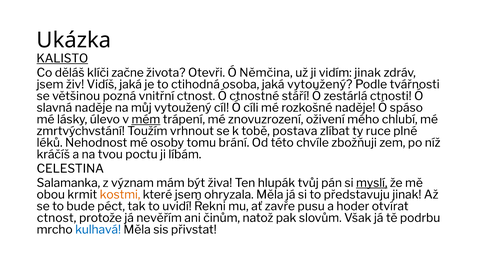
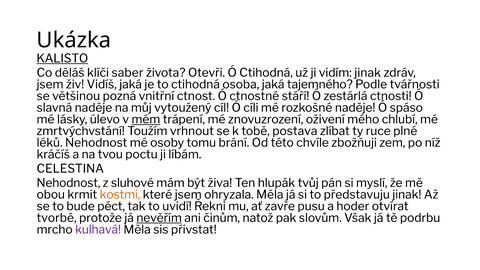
začne: začne -> saber (127, 73)
Ó Němčina: Němčina -> Ctihodná (266, 73)
jaká vytoužený: vytoužený -> tajemného (320, 84)
Salamanka: Salamanka -> Nehodnost (68, 183)
význam: význam -> sluhové (132, 183)
myslí underline: present -> none (372, 183)
ctnost: ctnost -> tvorbě (57, 218)
nevěřím underline: none -> present (159, 218)
kulhavá colour: blue -> purple (98, 230)
